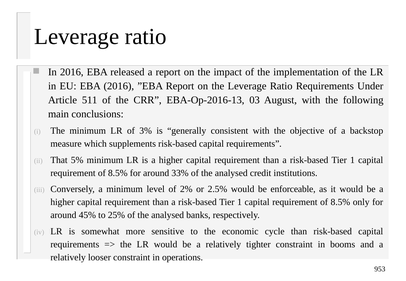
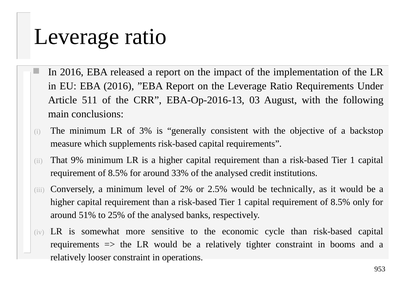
5%: 5% -> 9% (77, 160)
enforceable: enforceable -> technically (293, 189)
45%: 45% -> 51% (87, 215)
